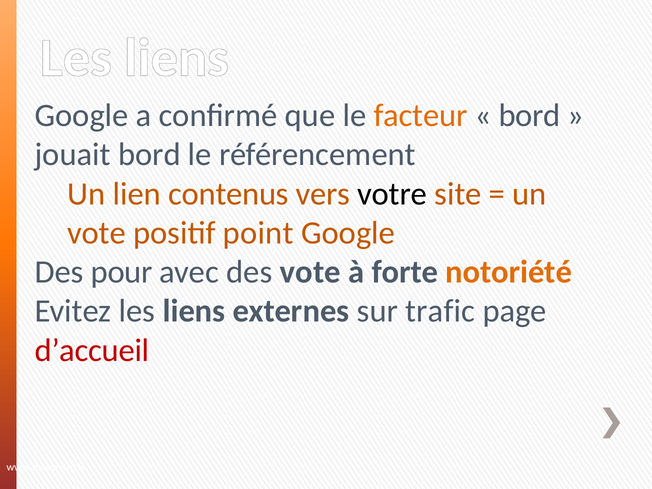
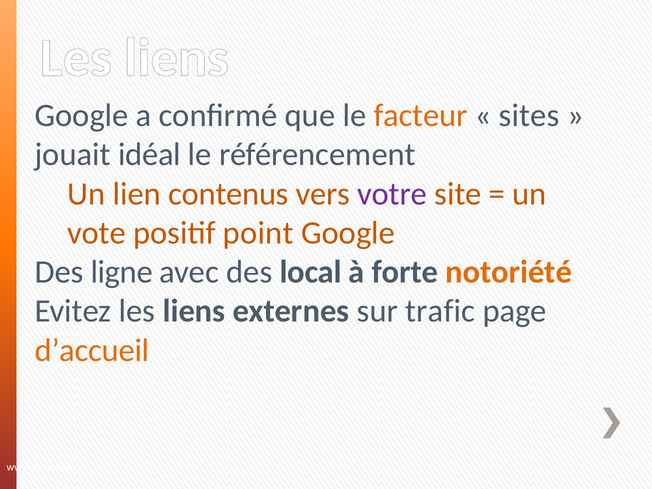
bord: bord -> sites (529, 116)
jouait bord: bord -> idéal (149, 155)
votre colour: black -> purple (392, 194)
pour: pour -> ligne (122, 272)
des vote: vote -> local (311, 272)
d’accueil colour: red -> orange (92, 350)
